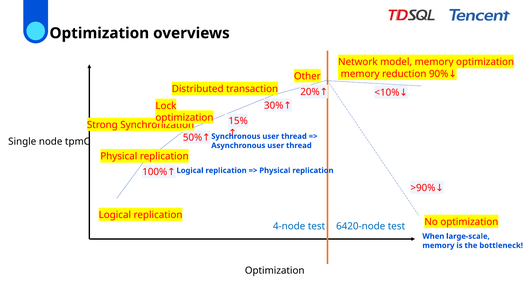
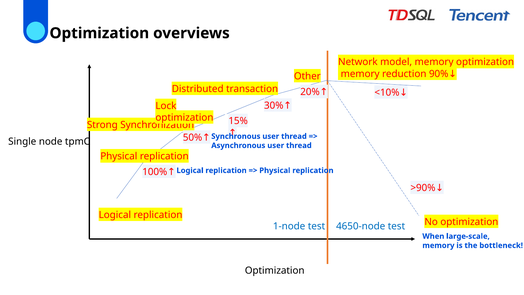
4-node: 4-node -> 1-node (289, 226)
6420-node: 6420-node -> 4650-node (361, 226)
